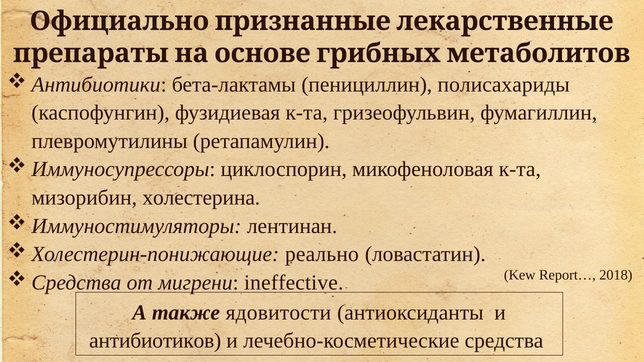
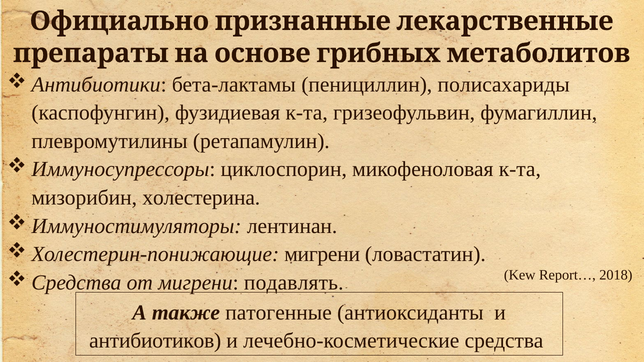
реально: реально -> мигрени (322, 254)
ineffective: ineffective -> подавлять (294, 283)
ядовитости: ядовитости -> патогенные (279, 313)
